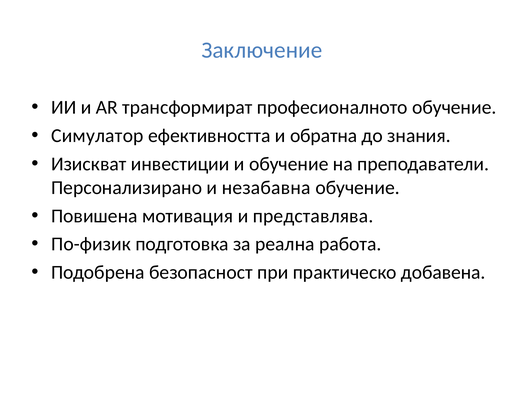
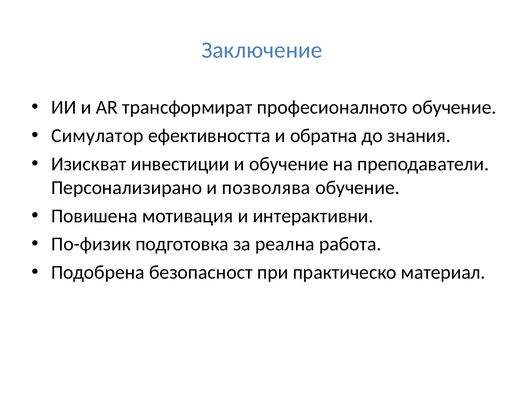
незабавна: незабавна -> позволява (266, 188)
представлява: представлява -> интерактивни (313, 216)
добавена: добавена -> материал (443, 272)
